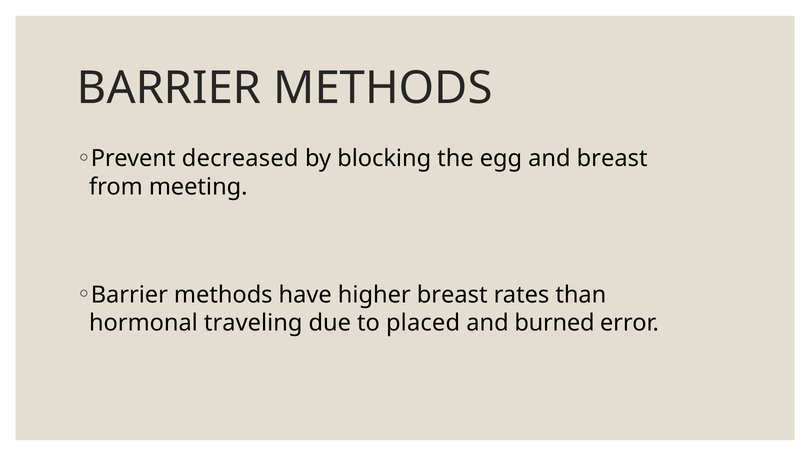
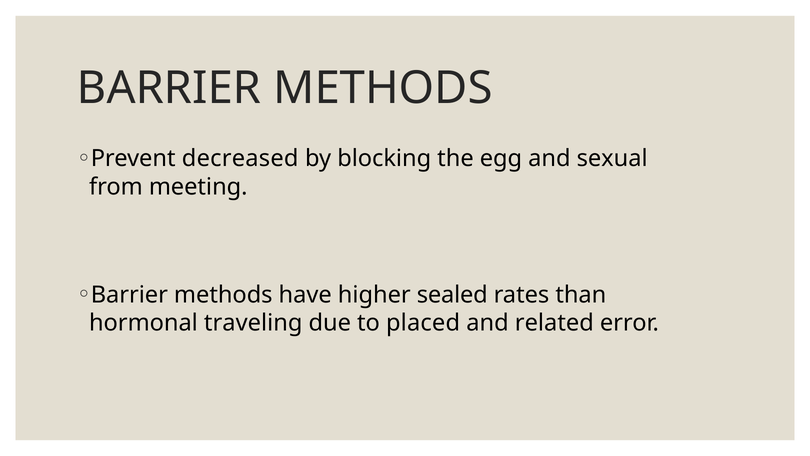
and breast: breast -> sexual (612, 159)
higher breast: breast -> sealed (452, 295)
burned: burned -> related (554, 323)
